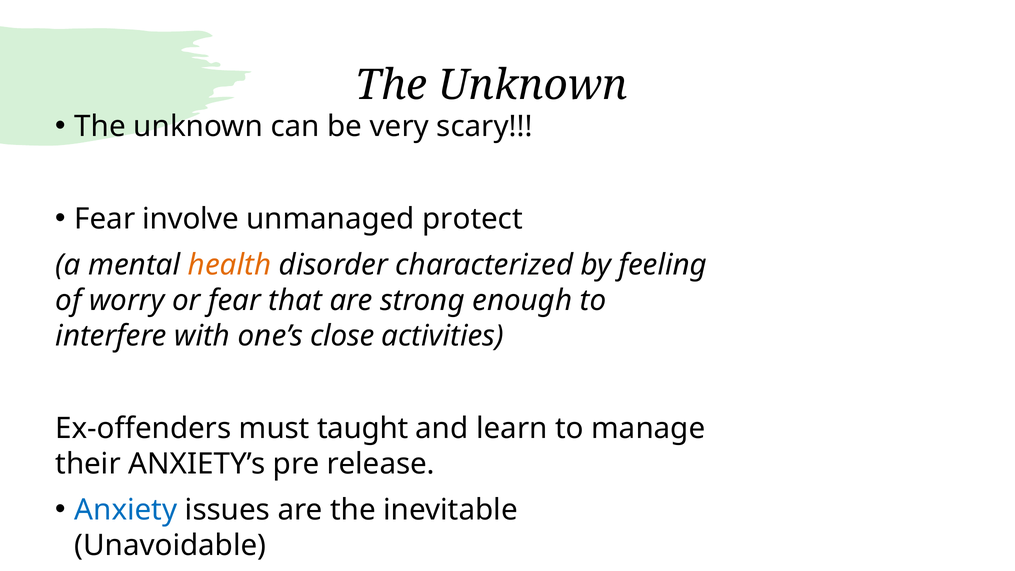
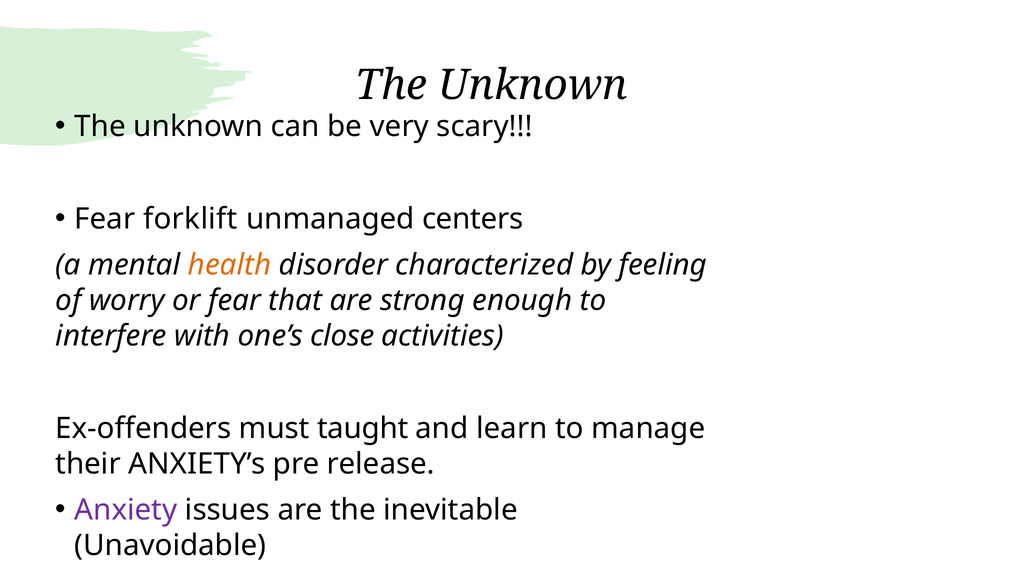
involve: involve -> forklift (190, 219)
protect: protect -> centers (473, 219)
Anxiety colour: blue -> purple (126, 510)
